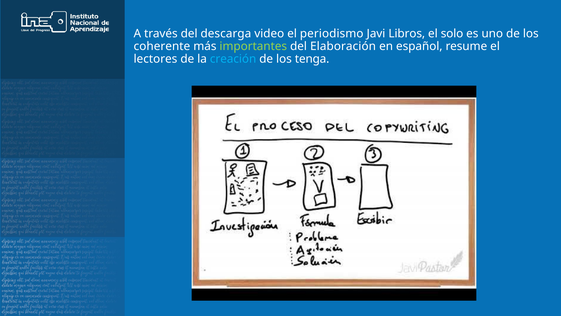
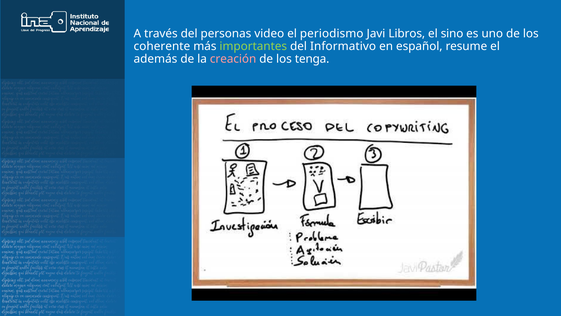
descarga: descarga -> personas (226, 34)
solo: solo -> sino (452, 34)
Elaboración: Elaboración -> Informativo (343, 46)
lectores: lectores -> además (155, 59)
creación colour: light blue -> pink (233, 59)
